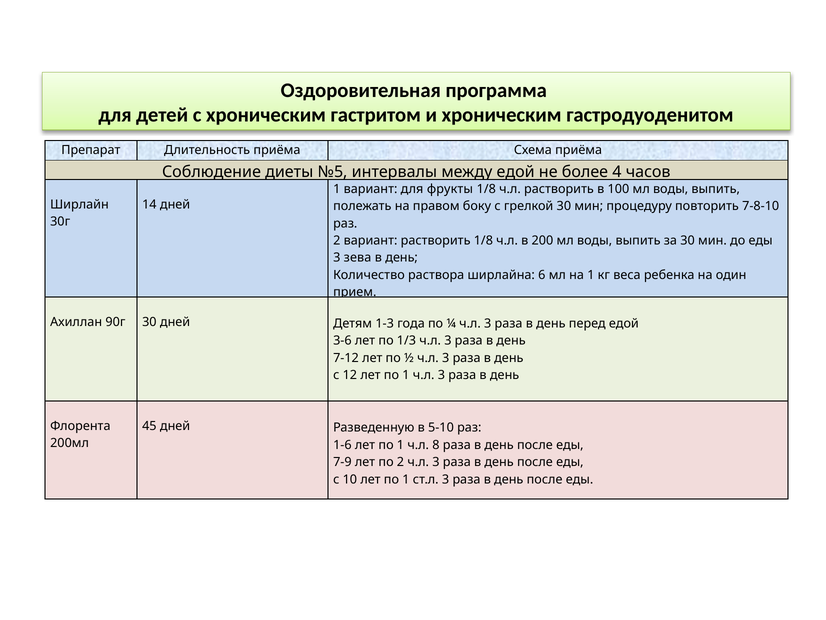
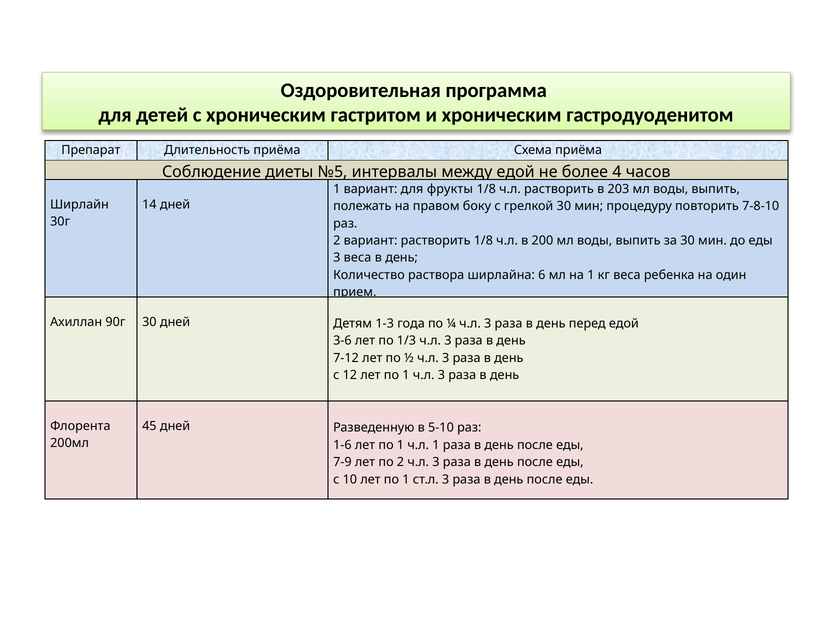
100: 100 -> 203 (618, 189)
3 зева: зева -> веса (358, 258)
ч.л 8: 8 -> 1 (436, 445)
